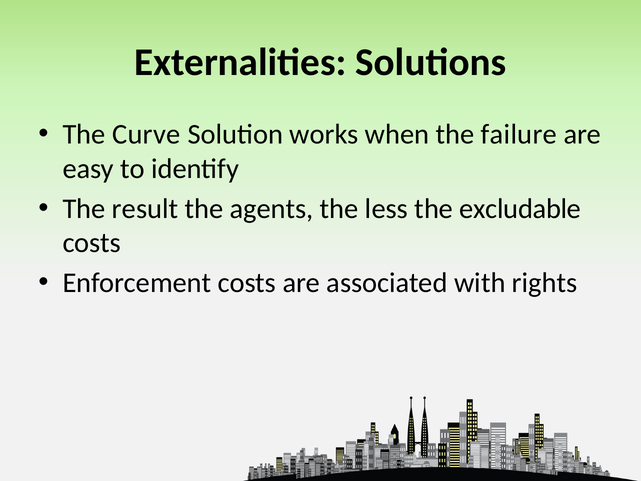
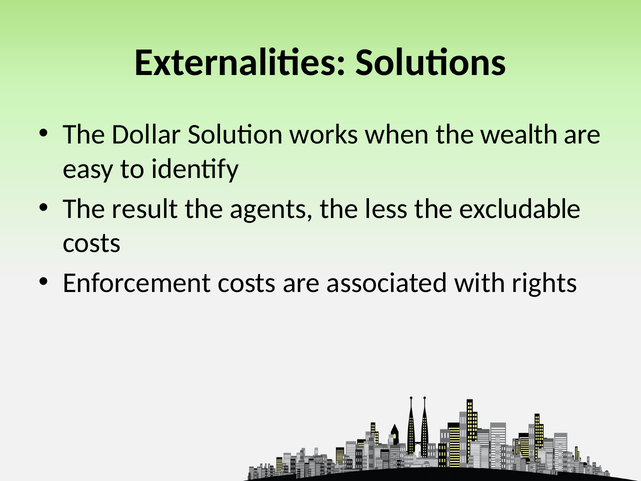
Curve: Curve -> Dollar (147, 134)
failure: failure -> wealth (519, 134)
